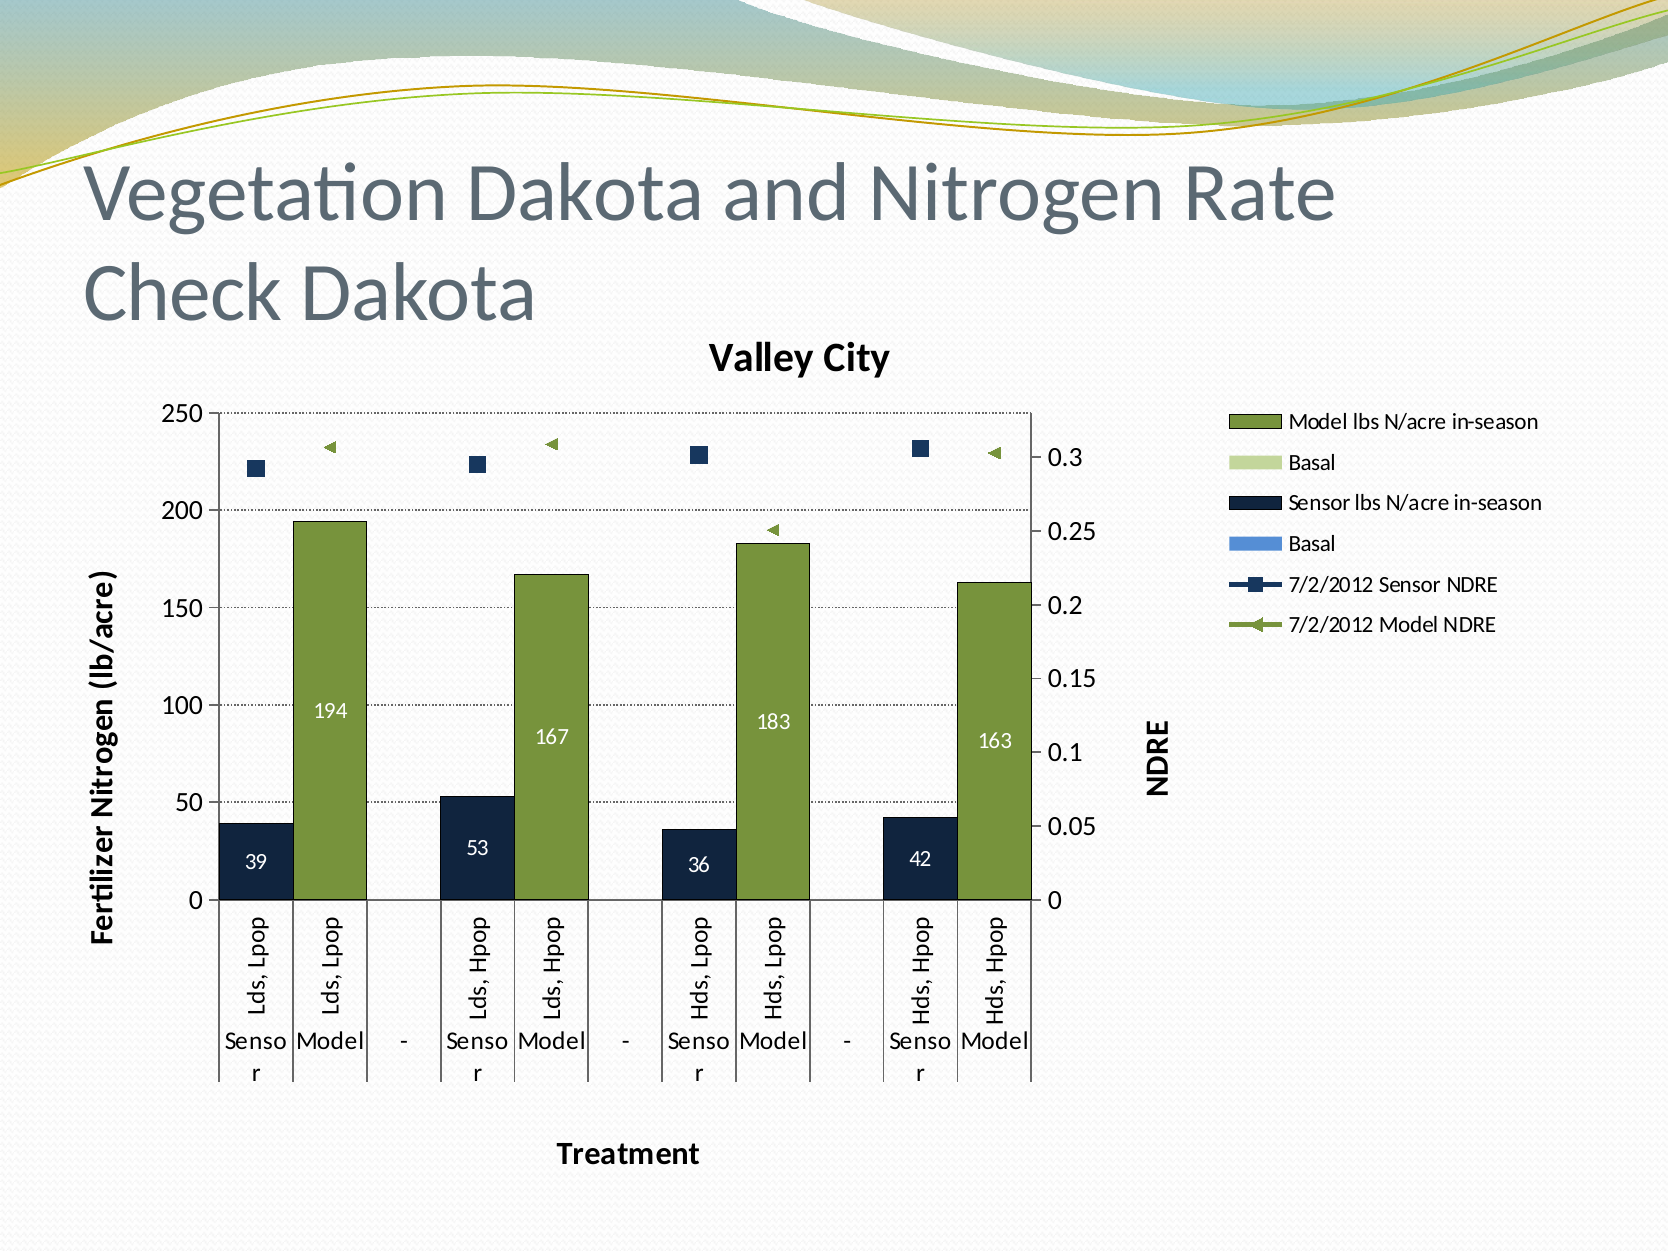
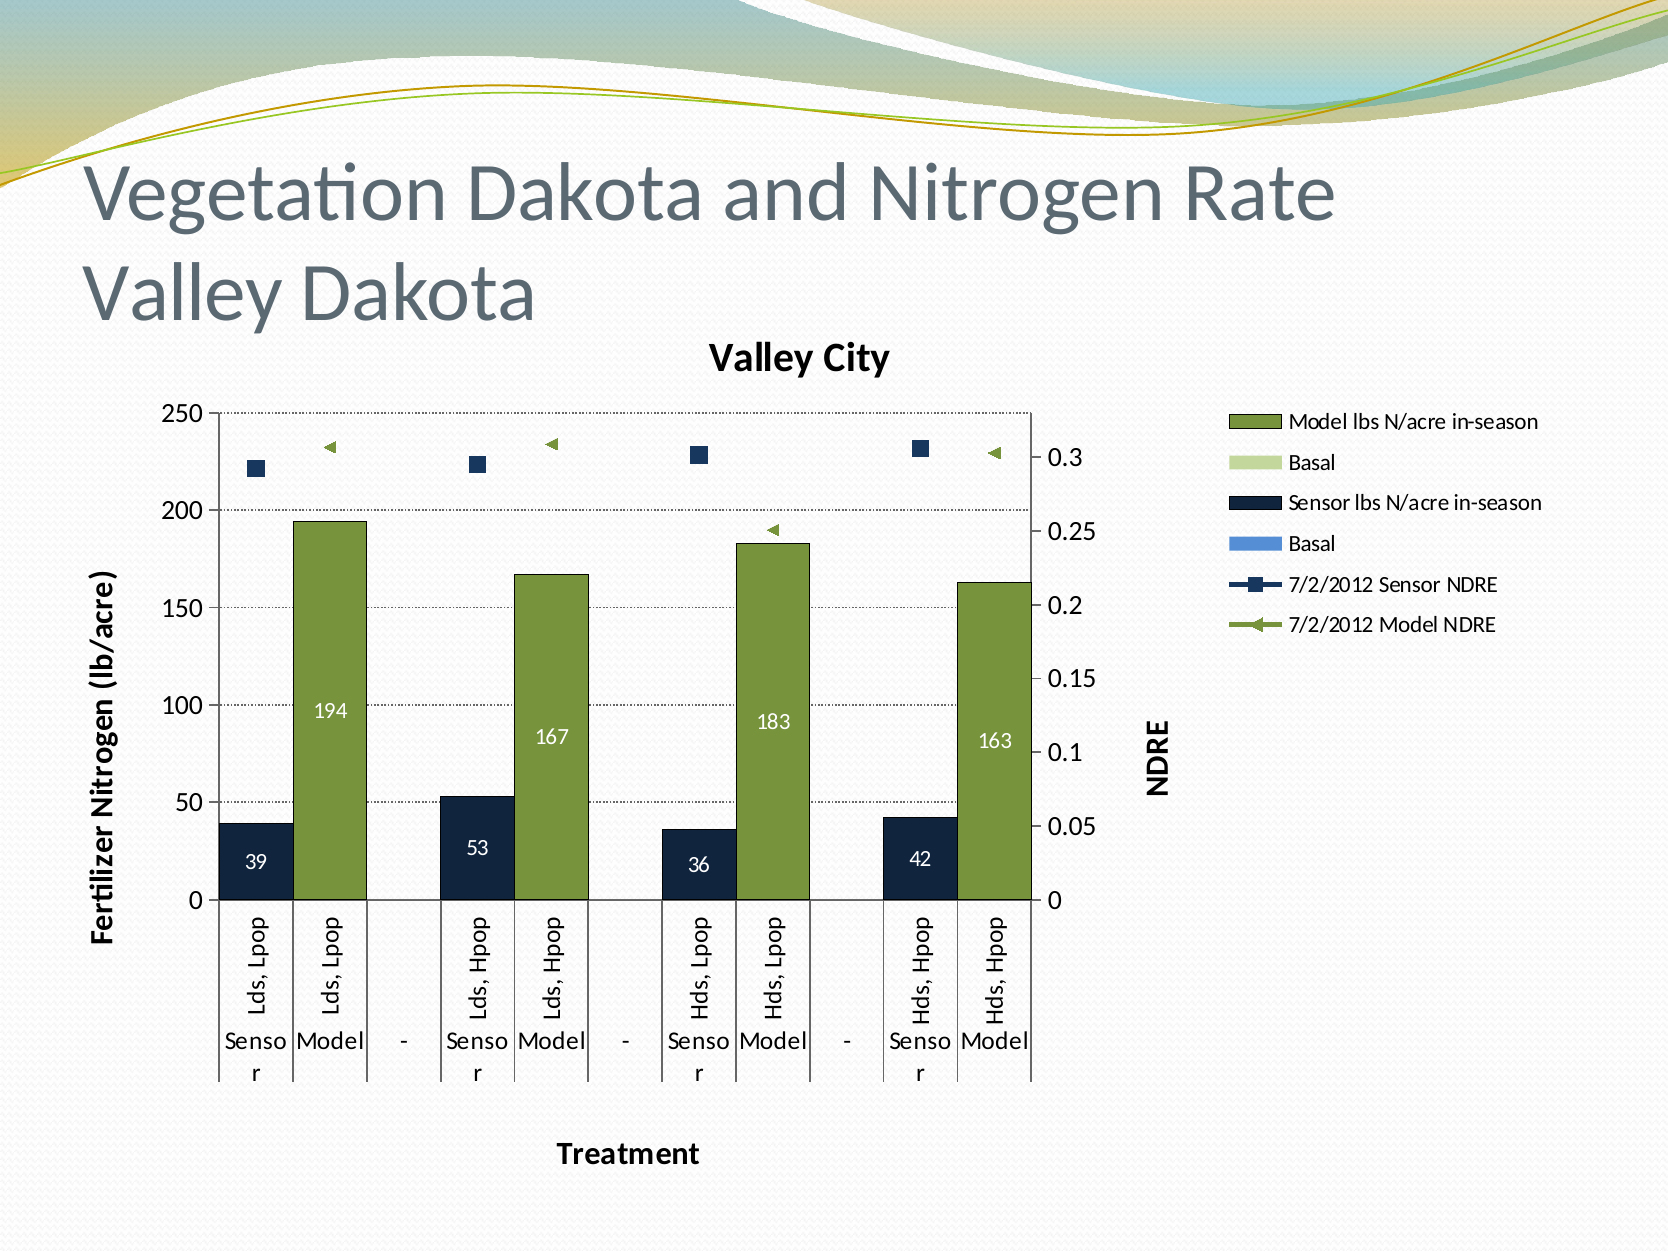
Check: Check -> Valley (183, 293)
